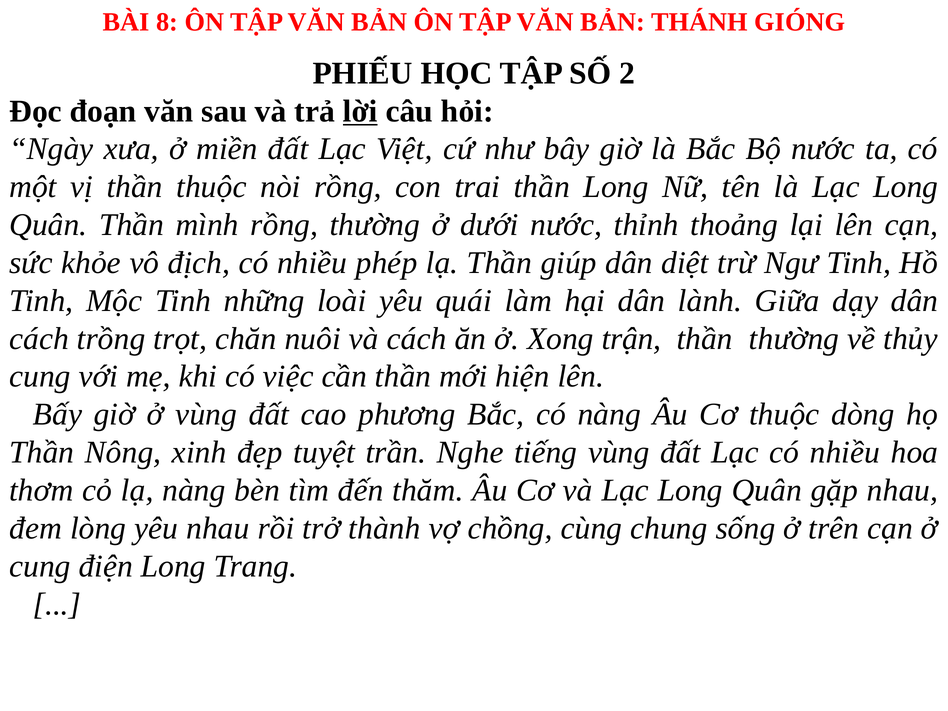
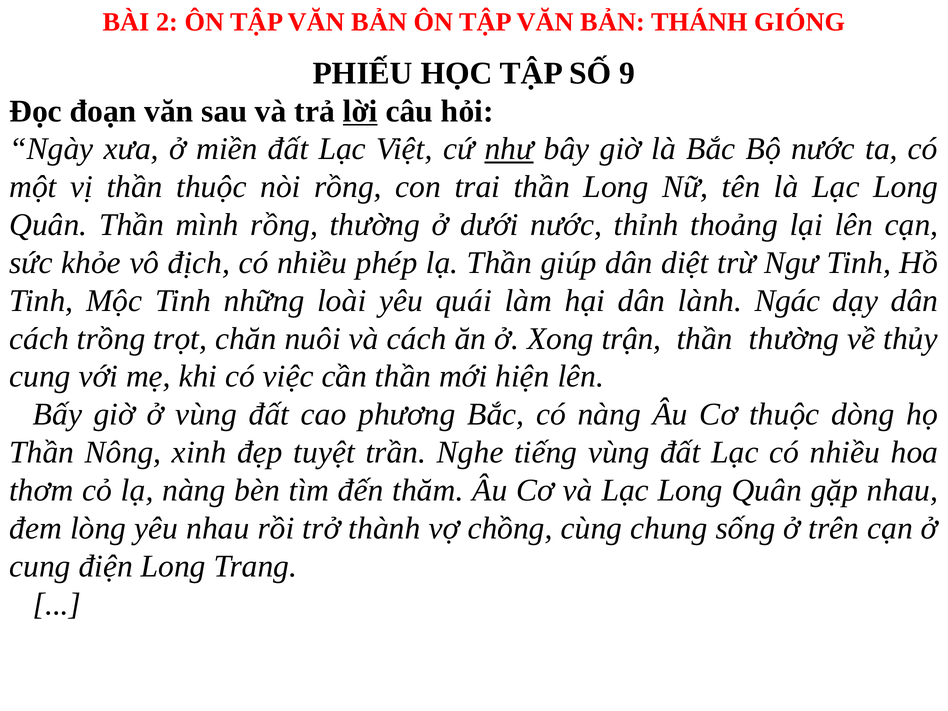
8: 8 -> 2 (167, 22)
2: 2 -> 9 (627, 73)
như underline: none -> present (509, 149)
Giữa: Giữa -> Ngác (787, 301)
